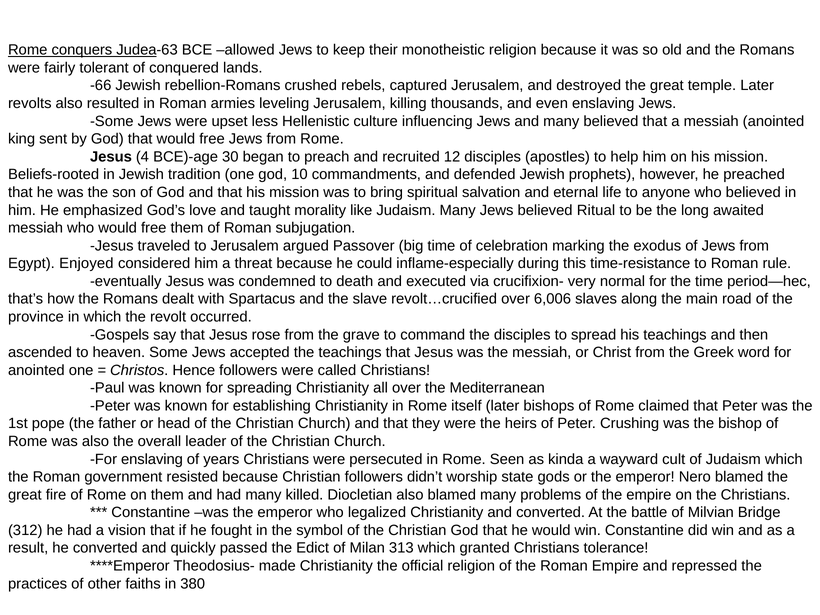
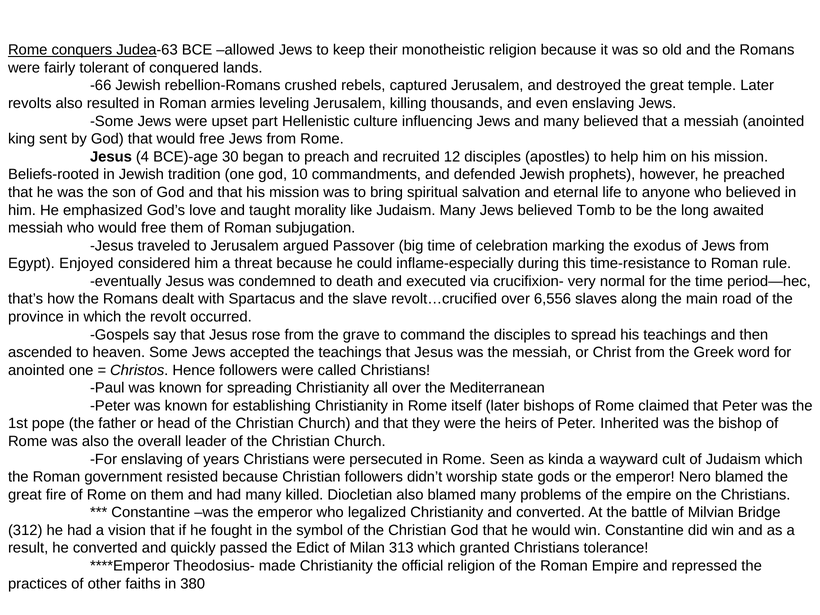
less: less -> part (265, 121)
Ritual: Ritual -> Tomb (596, 210)
6,006: 6,006 -> 6,556 (553, 299)
Crushing: Crushing -> Inherited (630, 424)
